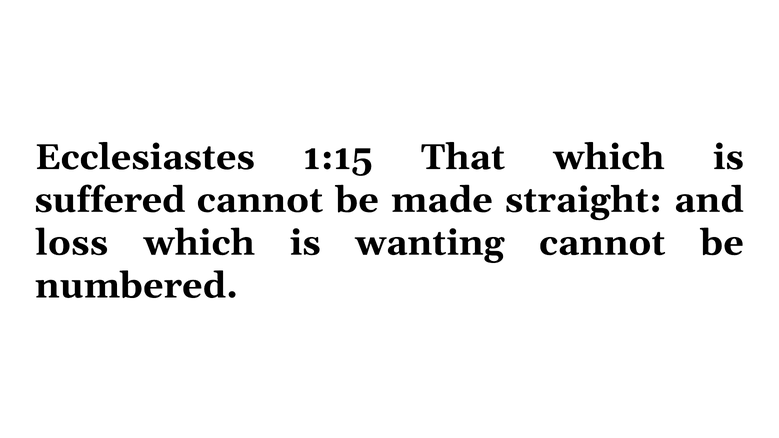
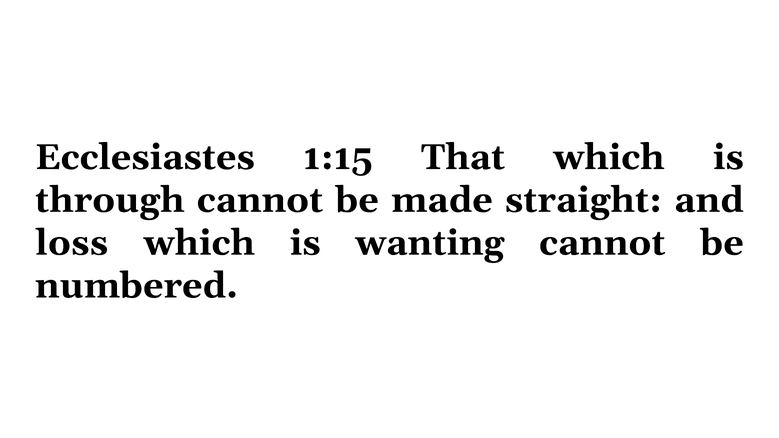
suffered: suffered -> through (110, 200)
